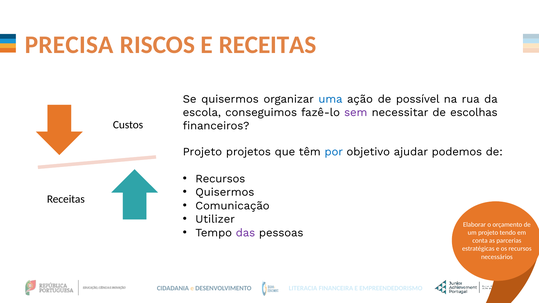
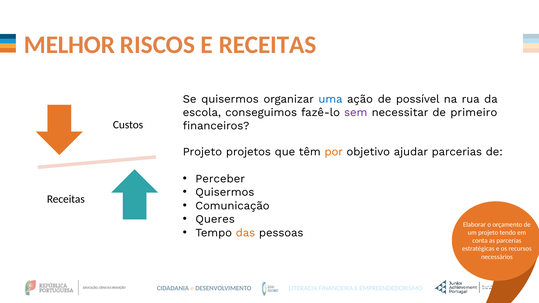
PRECISA: PRECISA -> MELHOR (69, 45)
escolhas: escolhas -> primeiro (474, 113)
por colour: blue -> orange (334, 152)
ajudar podemos: podemos -> parcerias (457, 152)
Recursos: Recursos -> Perceber (220, 179)
Utilizer: Utilizer -> Queres (215, 219)
das colour: purple -> orange (245, 233)
